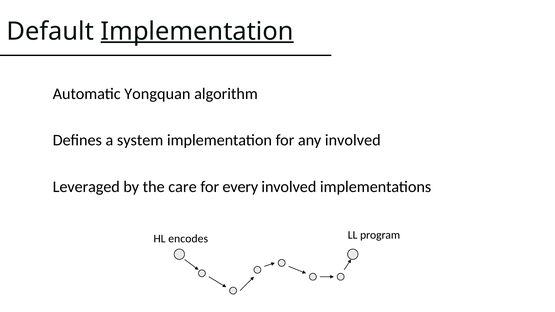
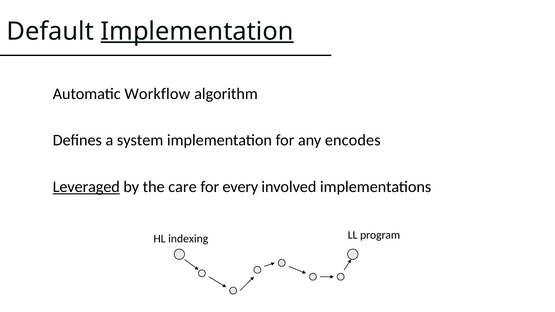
Yongquan: Yongquan -> Workflow (157, 94)
any involved: involved -> encodes (353, 140)
Leveraged underline: none -> present (86, 187)
encodes: encodes -> indexing (188, 239)
